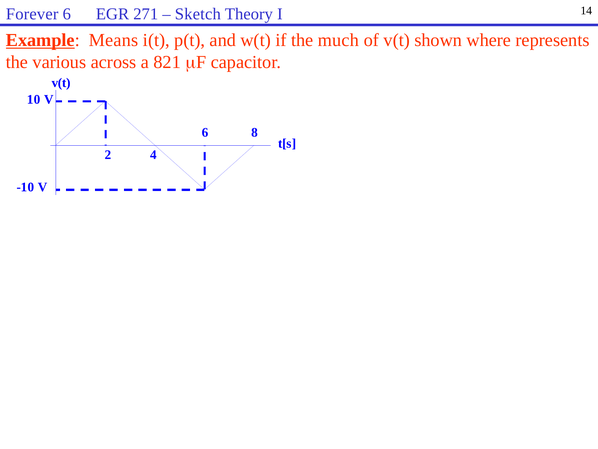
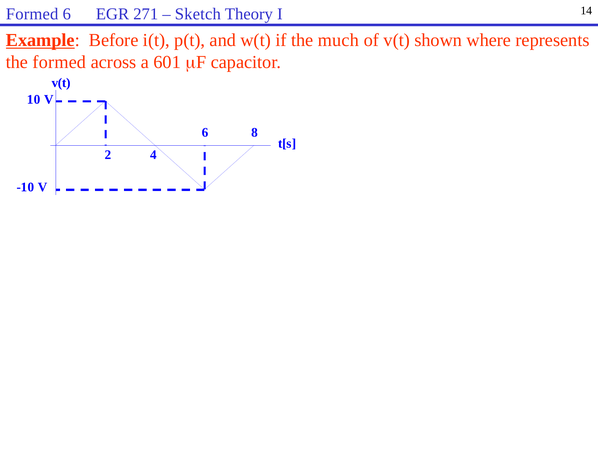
Forever: Forever -> Formed (32, 14)
Means: Means -> Before (114, 40)
the various: various -> formed (59, 62)
821: 821 -> 601 (167, 62)
